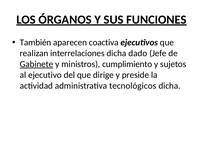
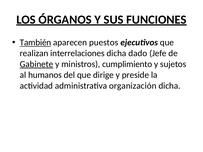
También underline: none -> present (35, 43)
coactiva: coactiva -> puestos (104, 43)
ejecutivo: ejecutivo -> humanos (45, 75)
tecnológicos: tecnológicos -> organización (133, 86)
